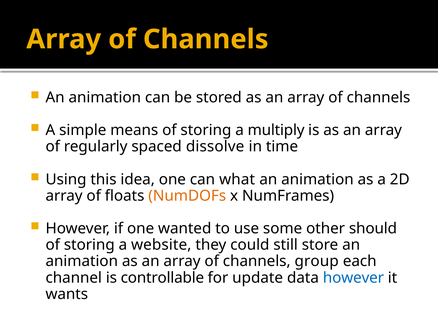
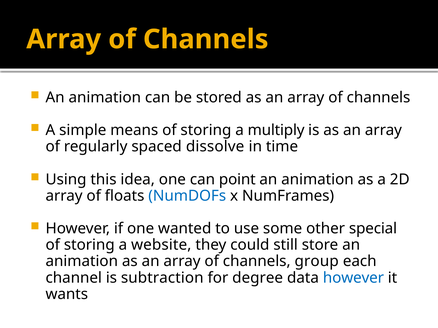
what: what -> point (237, 180)
NumDOFs colour: orange -> blue (187, 196)
should: should -> special (373, 229)
controllable: controllable -> subtraction (162, 278)
update: update -> degree (258, 278)
